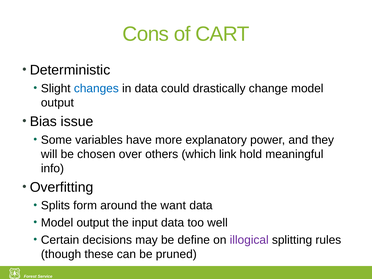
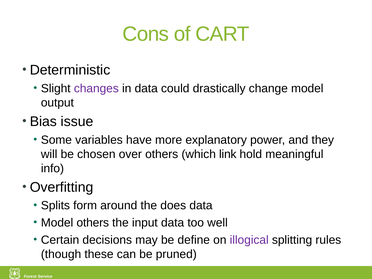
changes colour: blue -> purple (96, 88)
want: want -> does (173, 206)
output: output -> others (93, 223)
